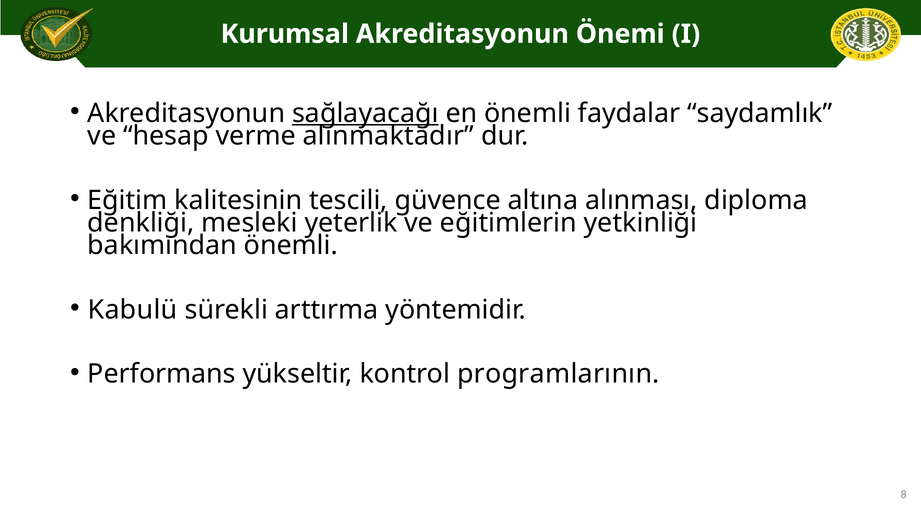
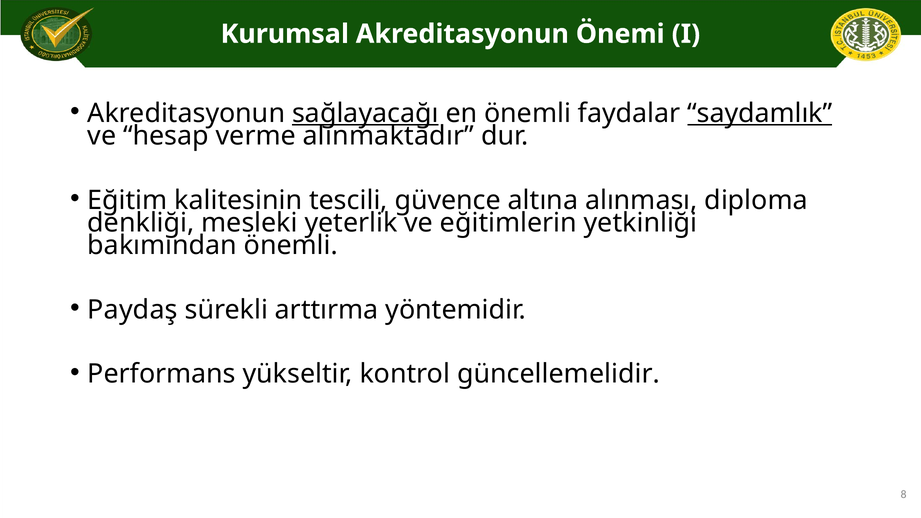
saydamlık underline: none -> present (760, 113)
Kabulü: Kabulü -> Paydaş (133, 310)
programlarının: programlarının -> güncellemelidir (559, 374)
